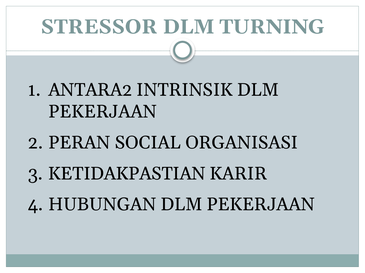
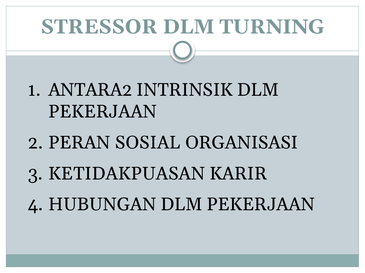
SOCIAL: SOCIAL -> SOSIAL (148, 143)
KETIDAKPASTIAN: KETIDAKPASTIAN -> KETIDAKPUASAN (127, 174)
